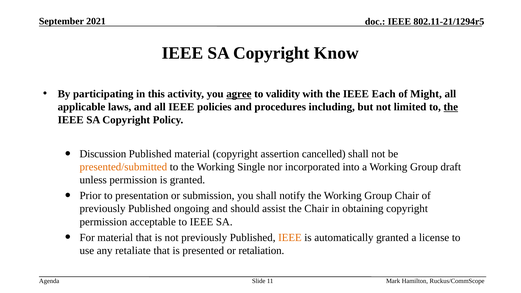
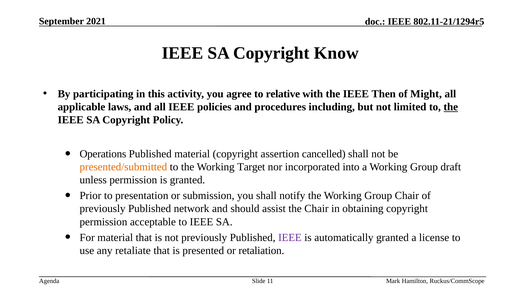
agree underline: present -> none (239, 94)
validity: validity -> relative (283, 94)
Each: Each -> Then (384, 94)
Discussion: Discussion -> Operations (103, 154)
Single: Single -> Target (251, 167)
ongoing: ongoing -> network (192, 209)
IEEE colour: orange -> purple (290, 238)
